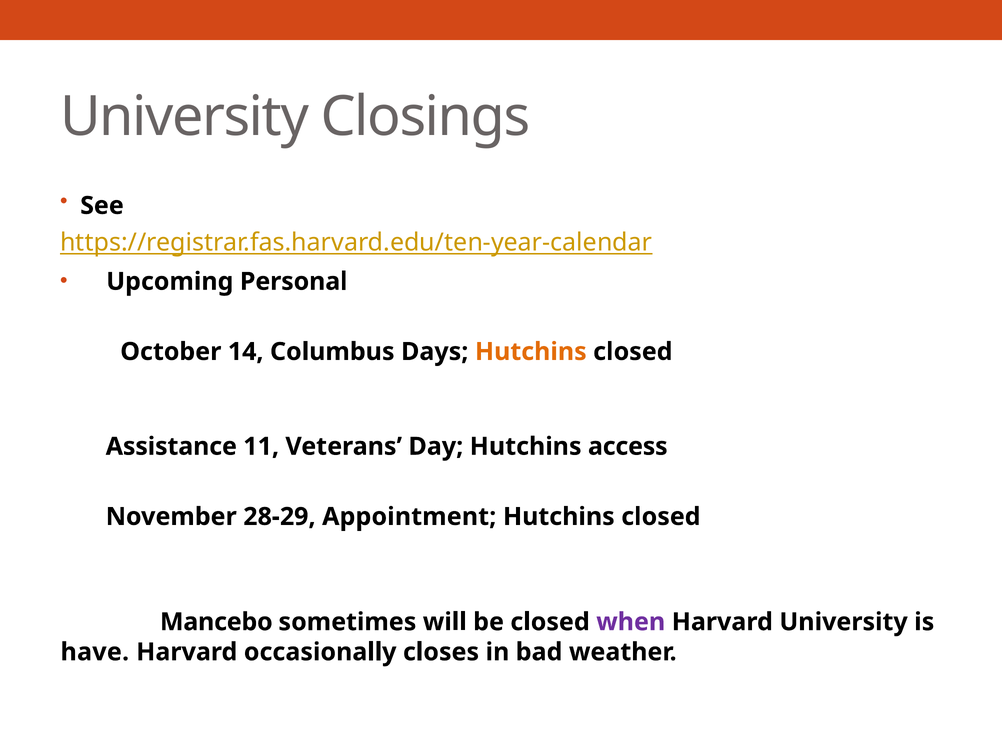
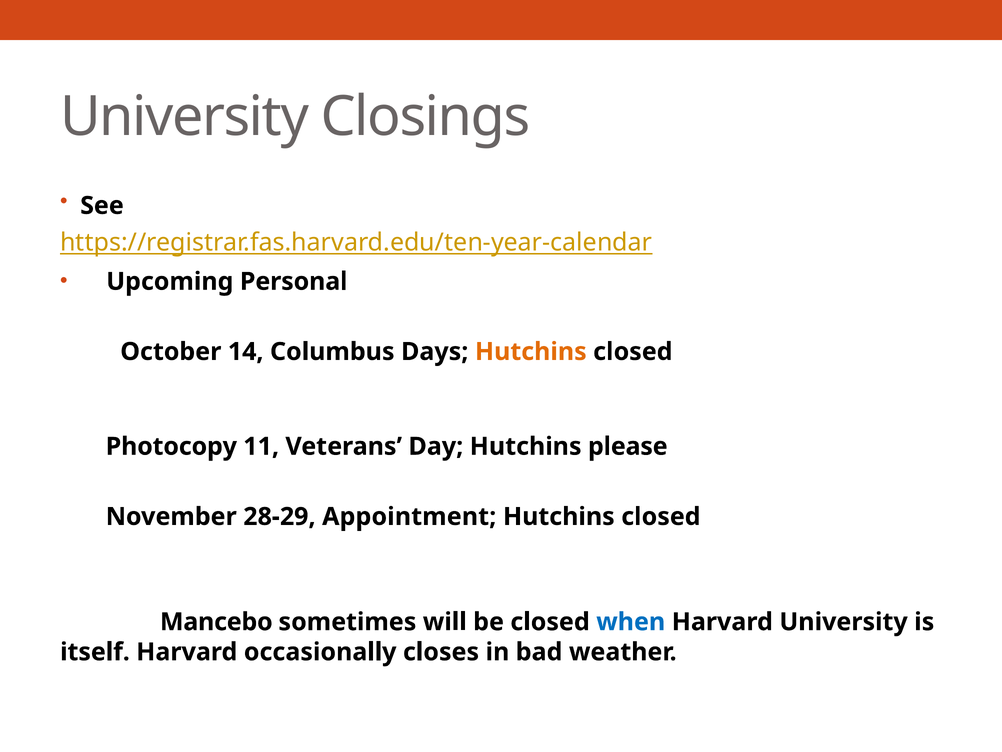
Assistance: Assistance -> Photocopy (171, 446)
access: access -> please (628, 446)
when colour: purple -> blue (631, 622)
have: have -> itself (95, 652)
